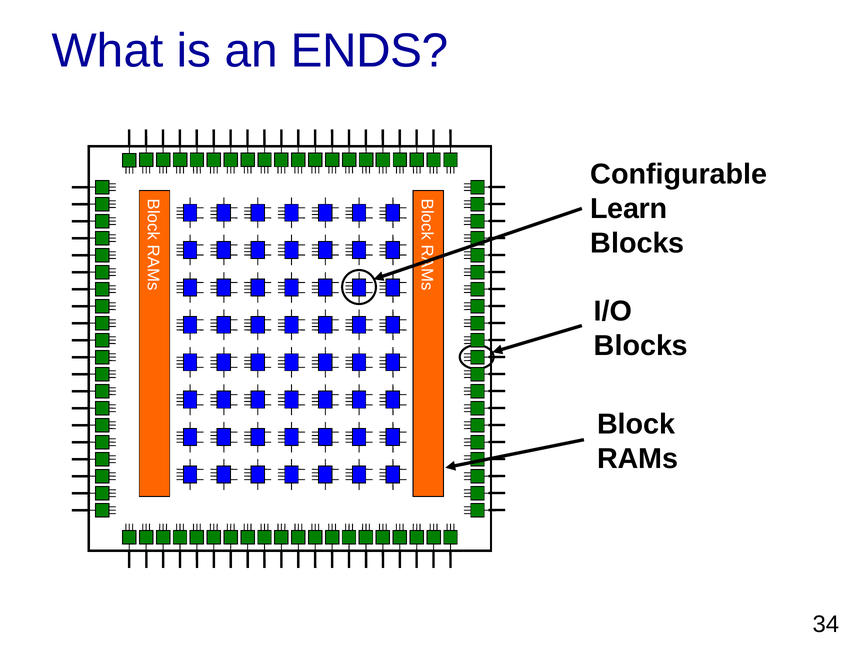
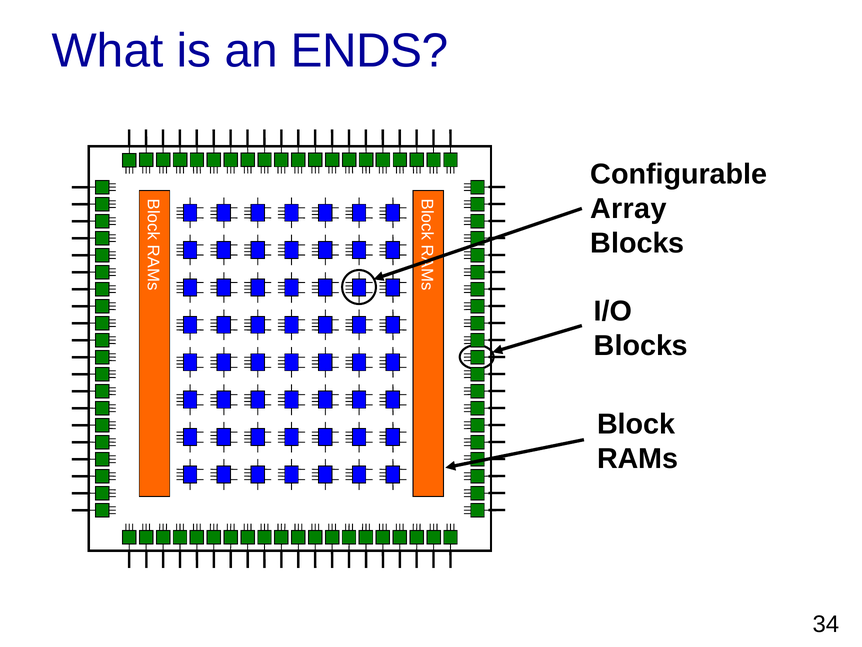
Learn: Learn -> Array (628, 209)
